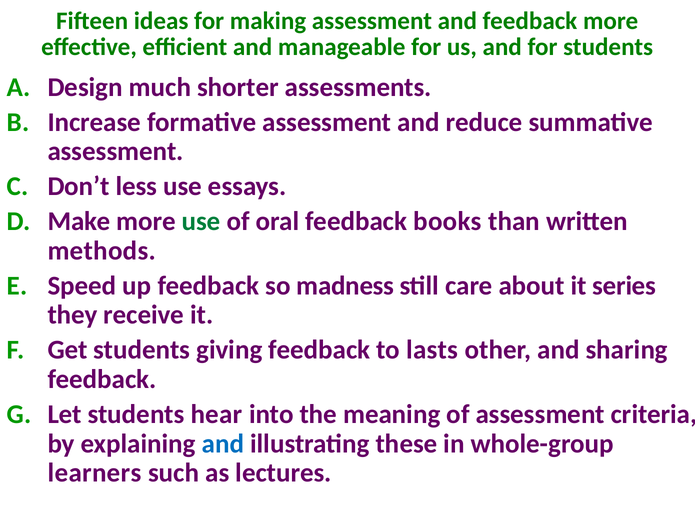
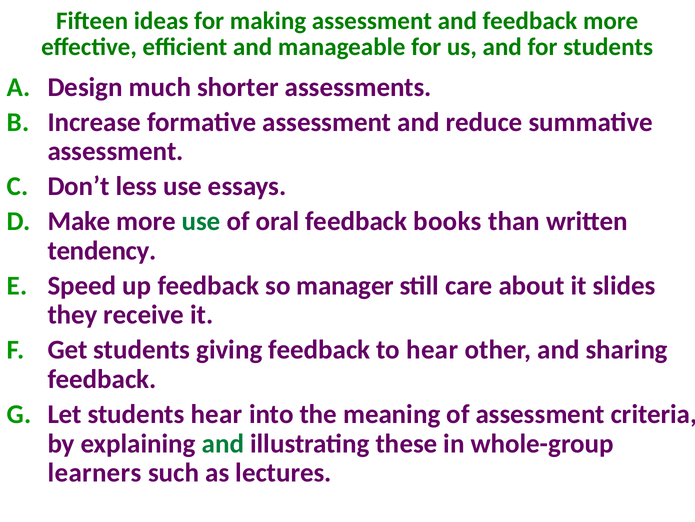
methods: methods -> tendency (102, 250)
madness: madness -> manager (345, 285)
series: series -> slides (624, 285)
to lasts: lasts -> hear (432, 350)
and colour: blue -> green (223, 443)
